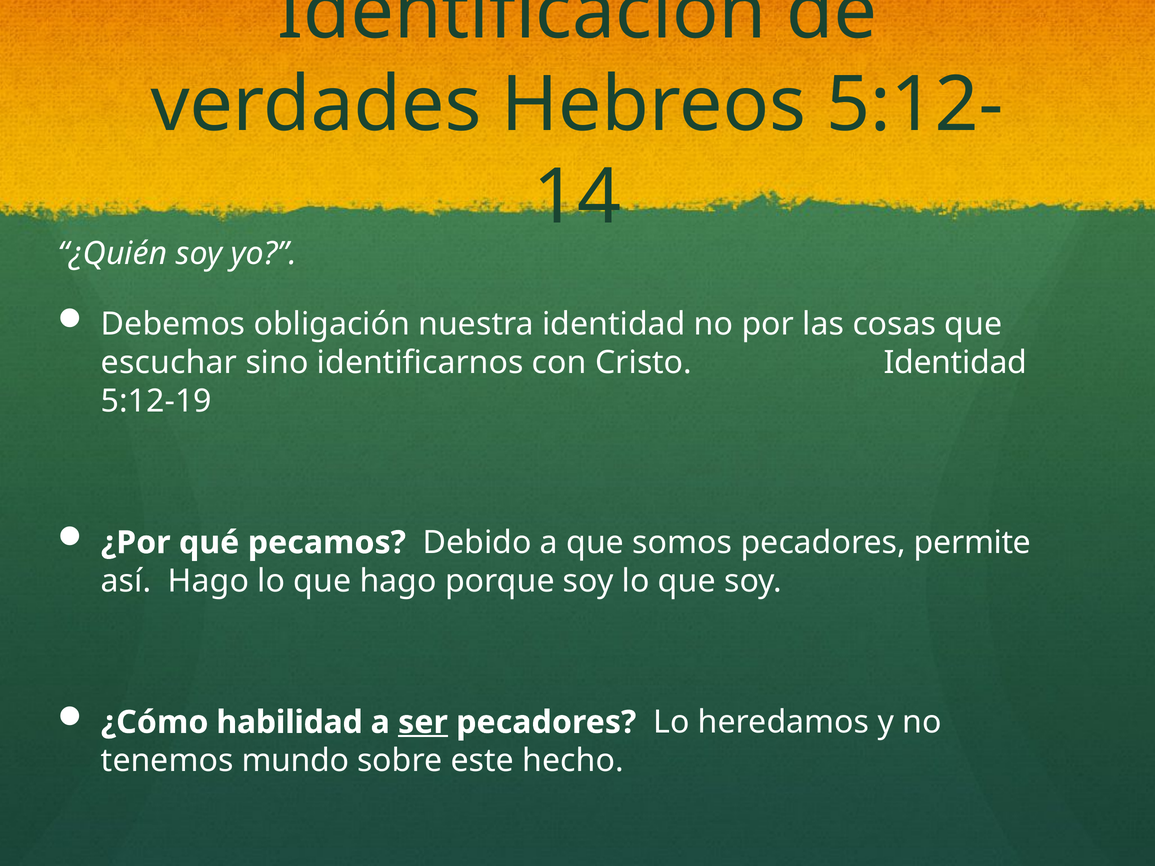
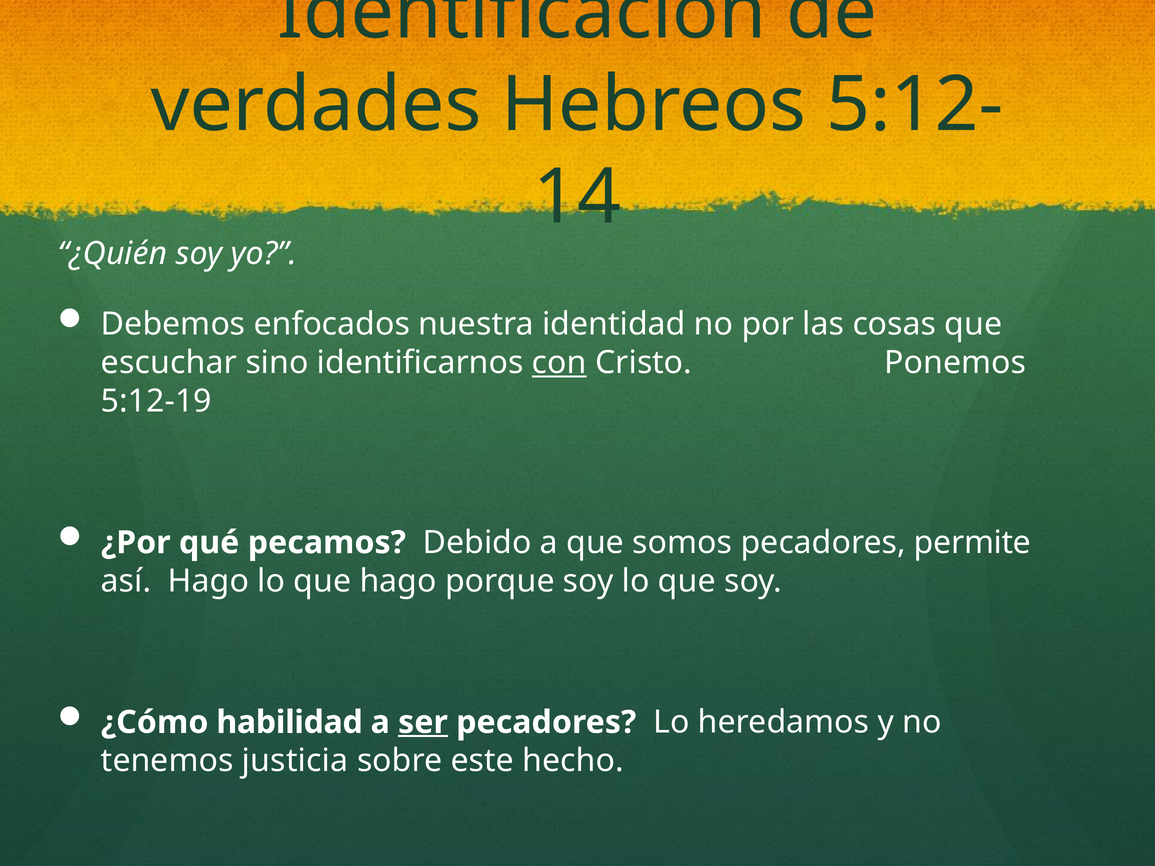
obligación: obligación -> enfocados (332, 324)
con underline: none -> present (559, 363)
Cristo Identidad: Identidad -> Ponemos (955, 363)
mundo: mundo -> justicia (295, 761)
